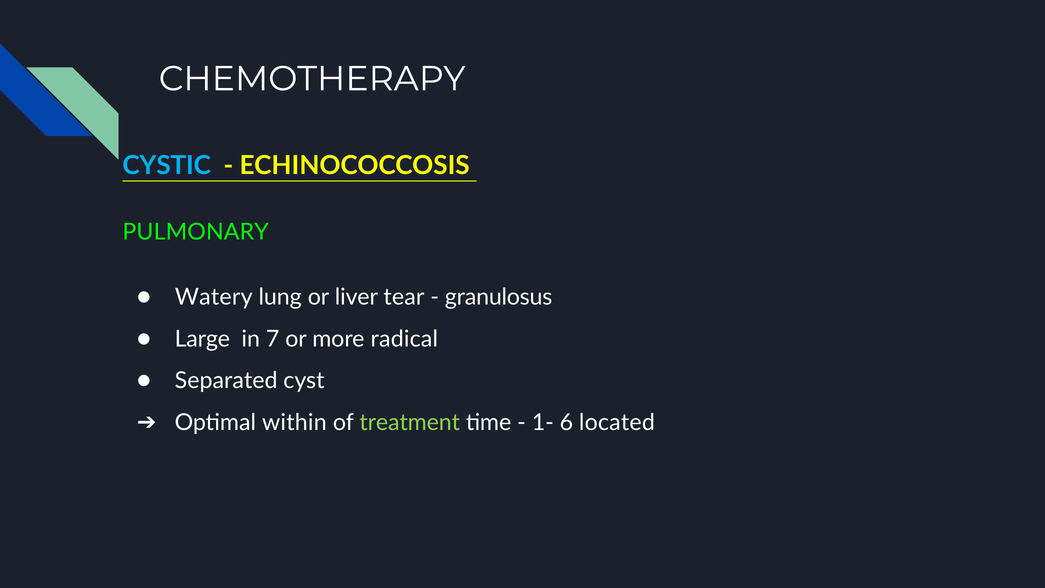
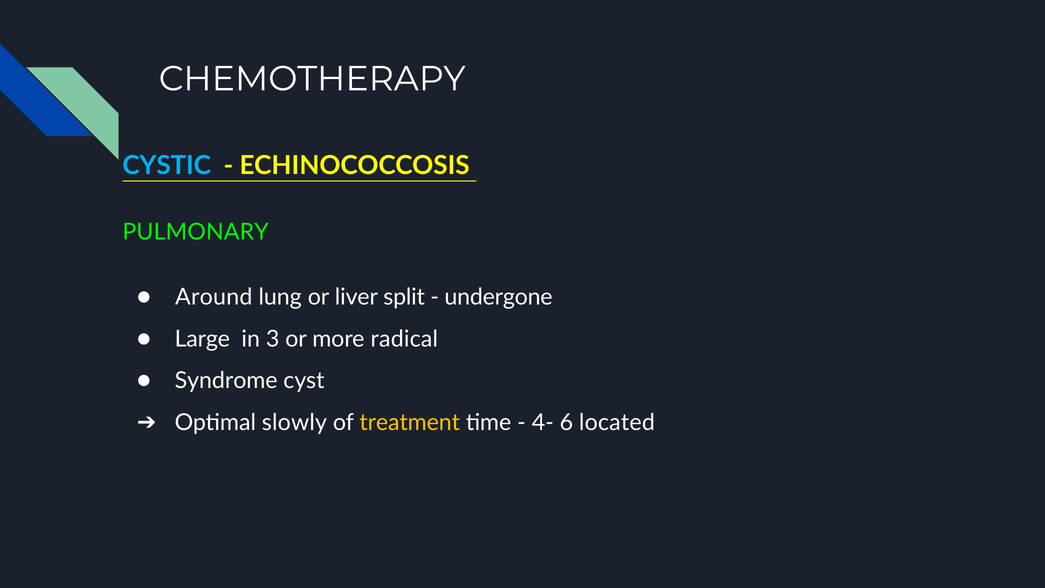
Watery: Watery -> Around (214, 297)
tear: tear -> split (404, 297)
granulosus: granulosus -> undergone (499, 297)
7: 7 -> 3 (273, 339)
Separated: Separated -> Syndrome (226, 381)
within: within -> slowly (294, 422)
treatment colour: light green -> yellow (410, 422)
1-: 1- -> 4- (543, 422)
